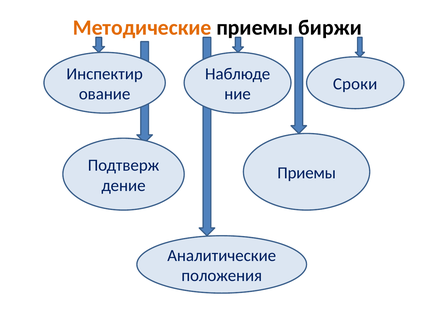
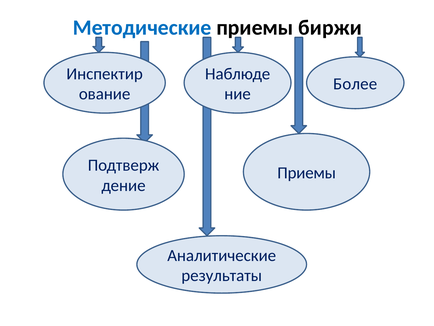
Методические colour: orange -> blue (142, 28)
Сроки: Сроки -> Более (355, 84)
положения: положения -> результаты (222, 275)
